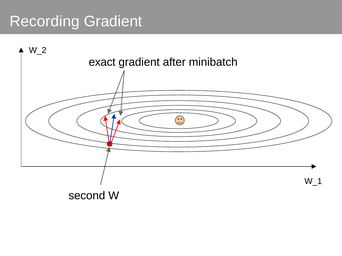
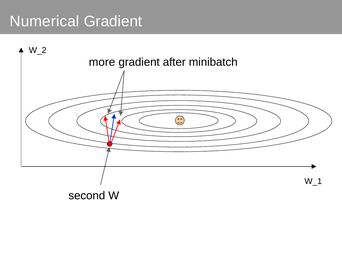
Recording: Recording -> Numerical (45, 21)
exact: exact -> more (102, 62)
